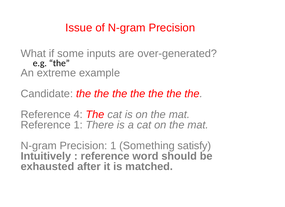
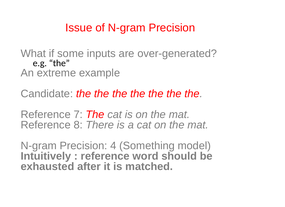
4: 4 -> 7 (78, 115)
Reference 1: 1 -> 8 (78, 125)
Precision 1: 1 -> 4 (113, 146)
satisfy: satisfy -> model (194, 146)
